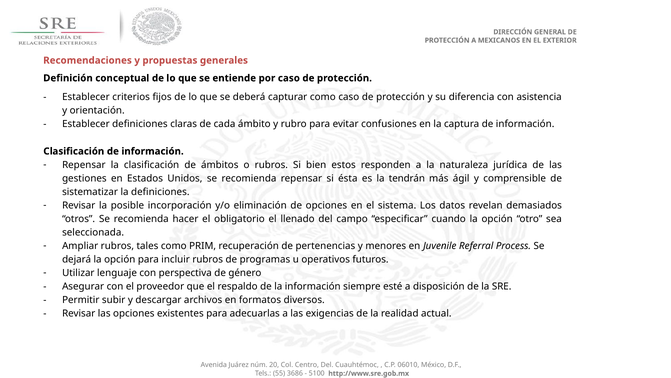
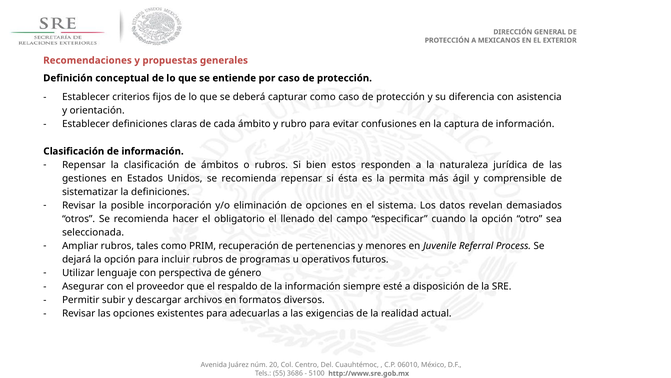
tendrán: tendrán -> permita (407, 178)
